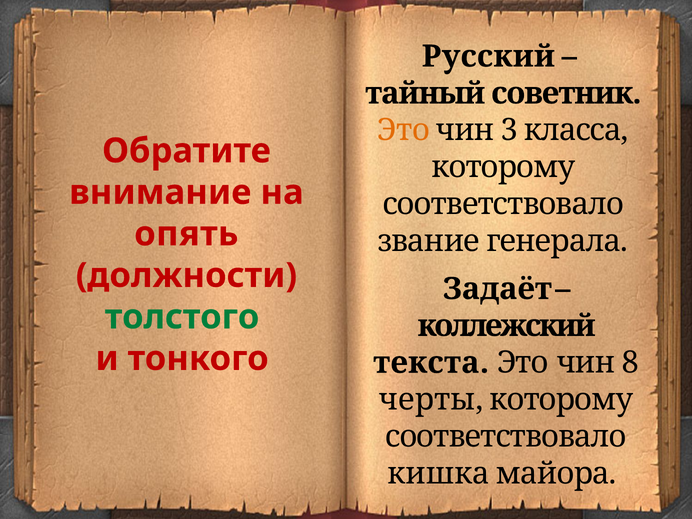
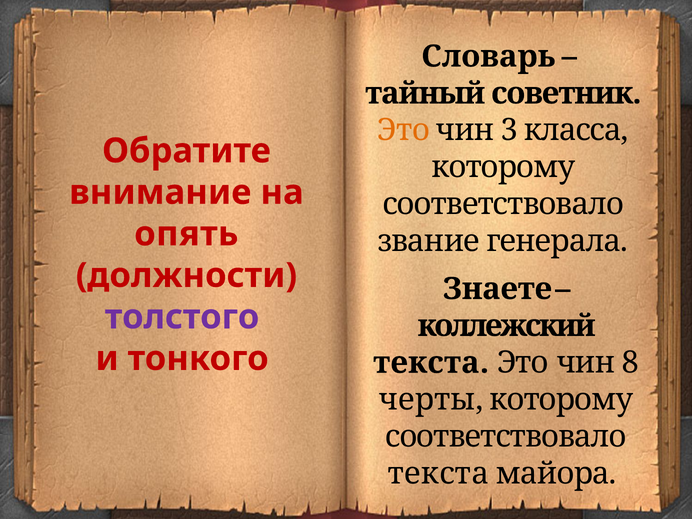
Русский: Русский -> Словарь (488, 56)
Задаёт: Задаёт -> Знаете (497, 289)
толстого colour: green -> purple (182, 317)
кишка: кишка -> текста (438, 473)
